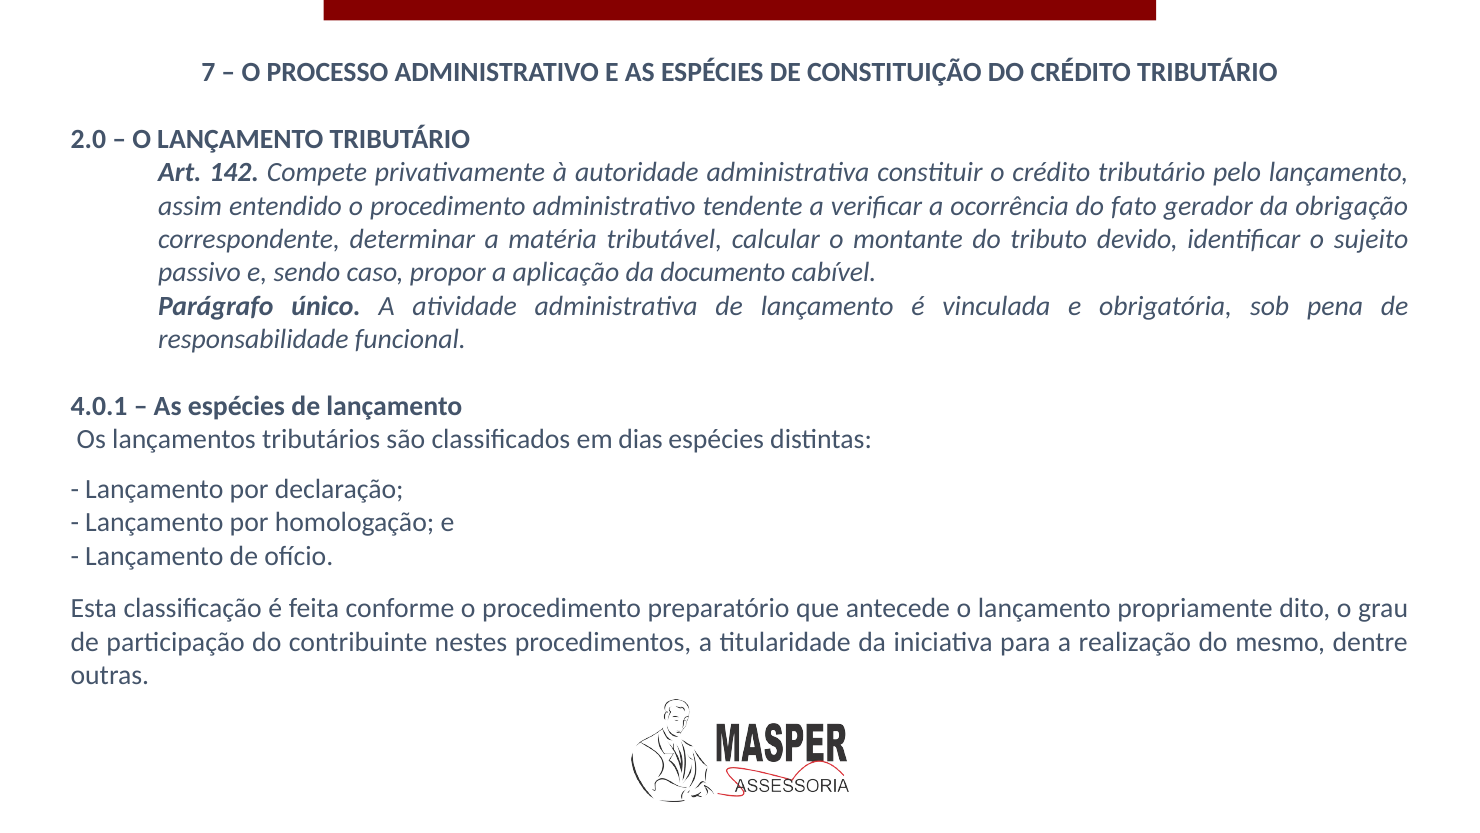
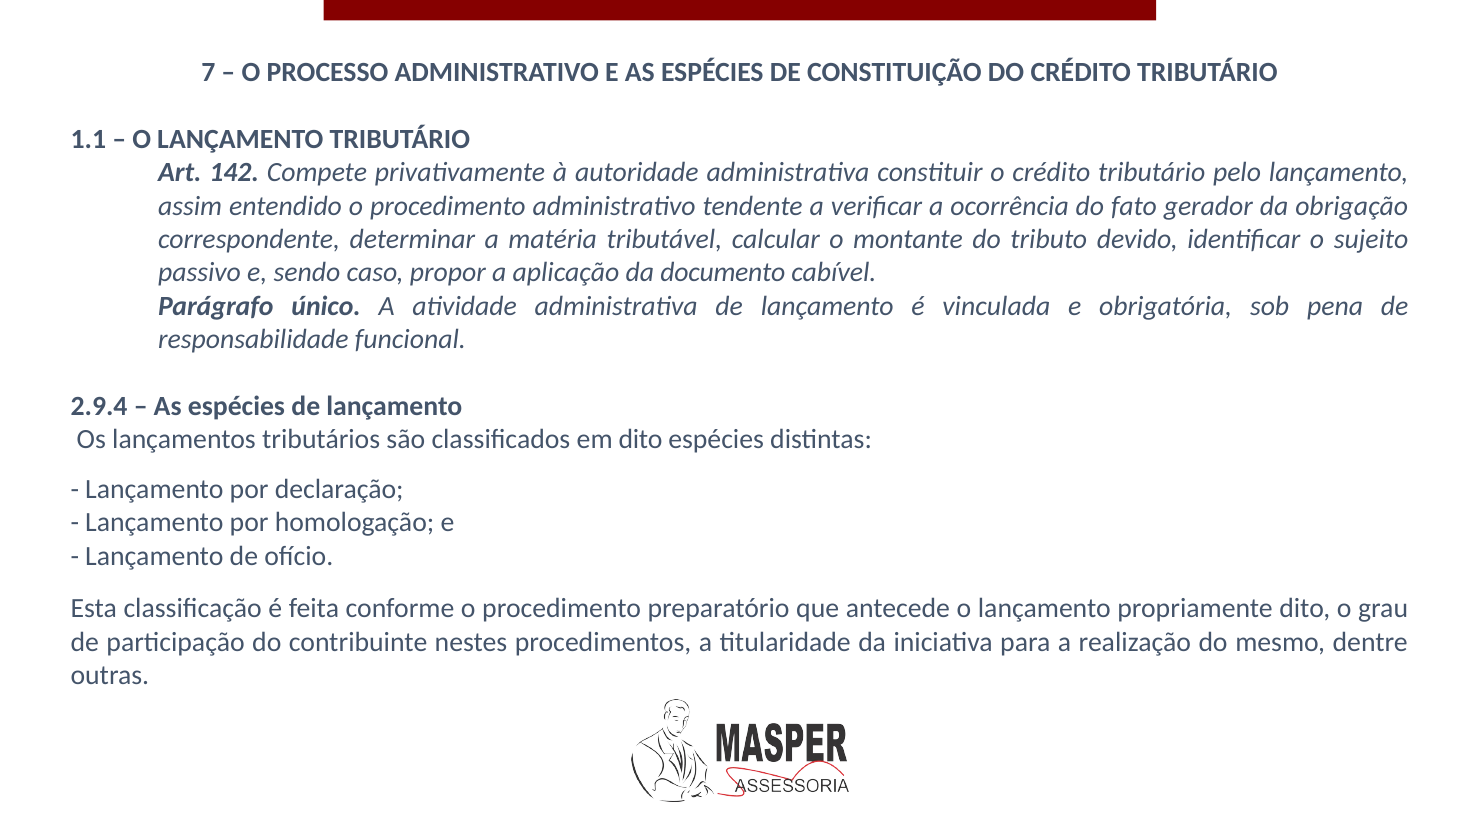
2.0: 2.0 -> 1.1 (88, 139)
4.0.1: 4.0.1 -> 2.9.4 (99, 406)
em dias: dias -> dito (641, 439)
